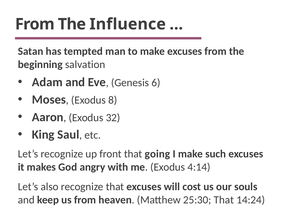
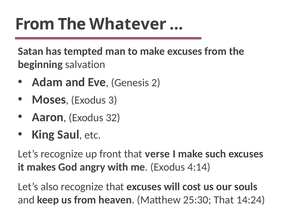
Influence: Influence -> Whatever (128, 24)
6: 6 -> 2 (156, 83)
8: 8 -> 3 (113, 100)
going: going -> verse (157, 154)
